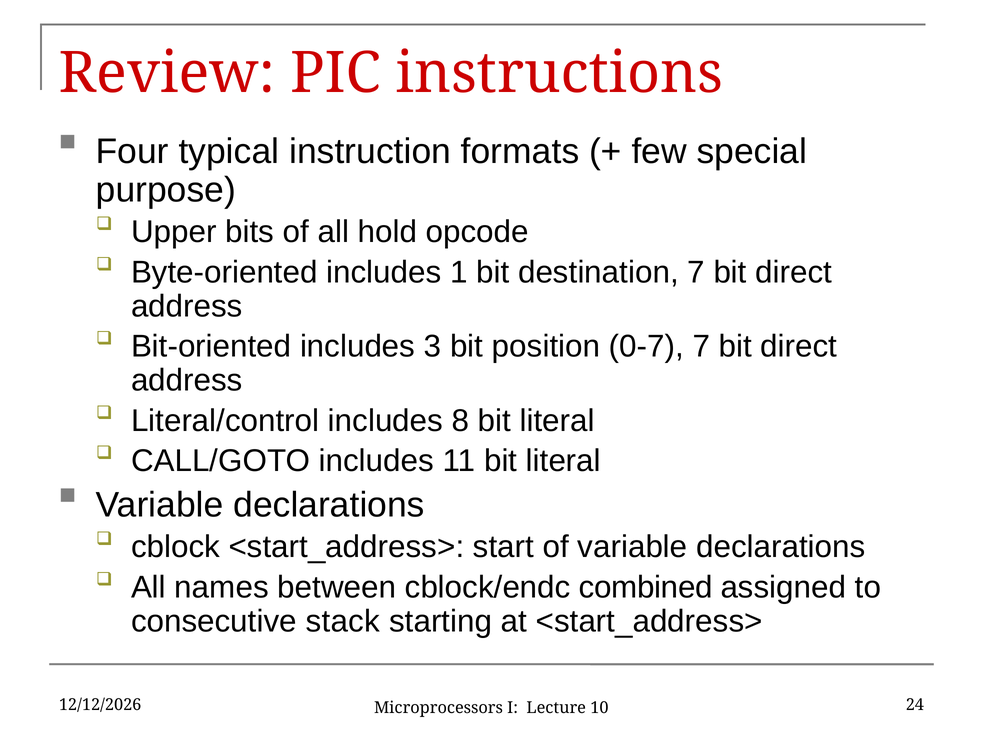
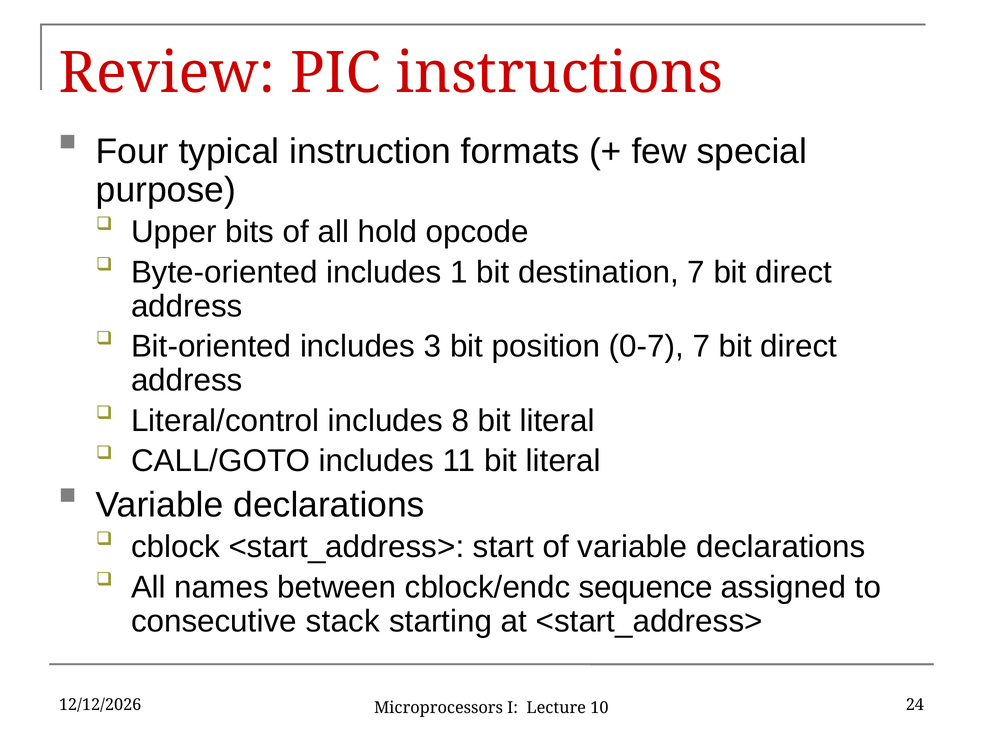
combined: combined -> sequence (646, 587)
